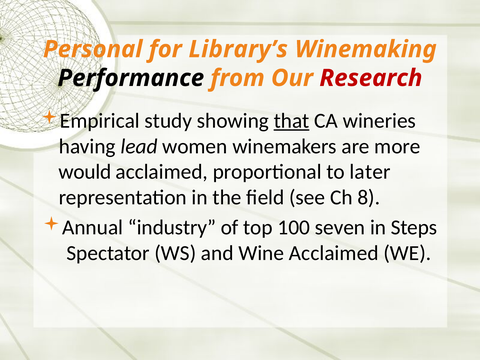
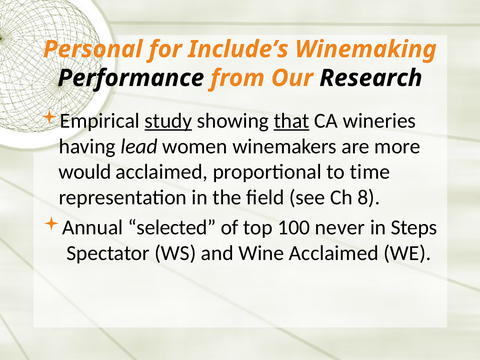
Library’s: Library’s -> Include’s (238, 49)
Research colour: red -> black (371, 78)
study underline: none -> present (168, 121)
later: later -> time (370, 172)
industry: industry -> selected (172, 227)
seven: seven -> never (340, 227)
